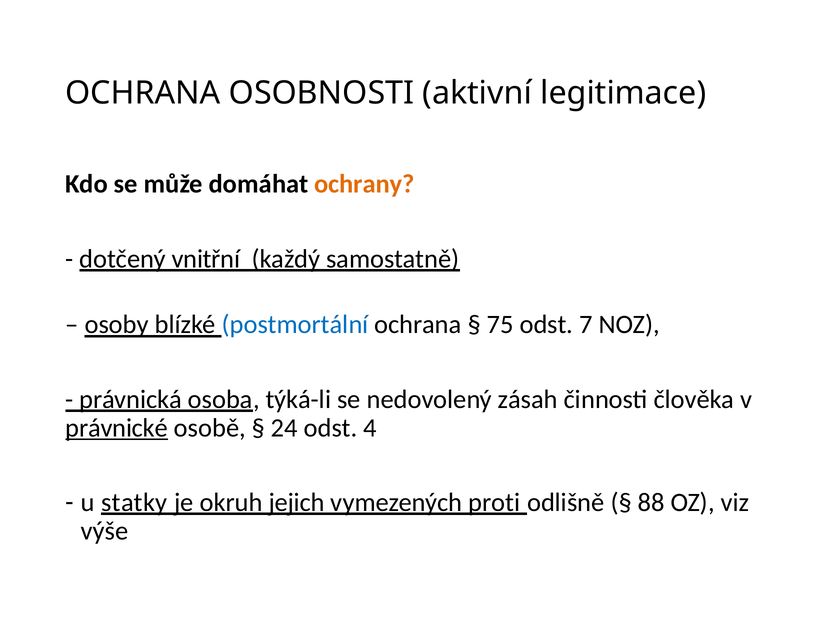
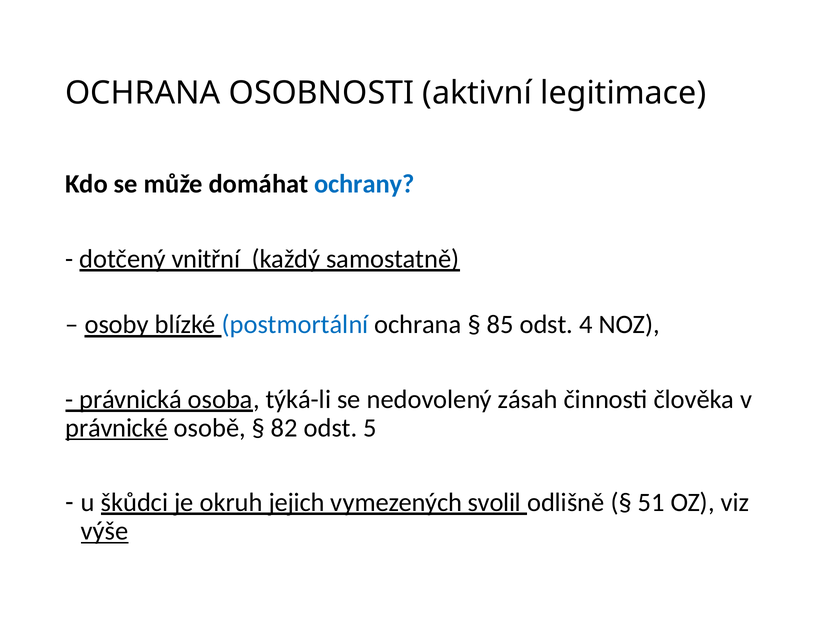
ochrany colour: orange -> blue (364, 184)
75: 75 -> 85 (500, 324)
7: 7 -> 4 (586, 324)
24: 24 -> 82 (284, 428)
4: 4 -> 5 (370, 428)
statky: statky -> škůdci (134, 502)
proti: proti -> svolil (494, 502)
88: 88 -> 51 (651, 502)
výše underline: none -> present (105, 531)
